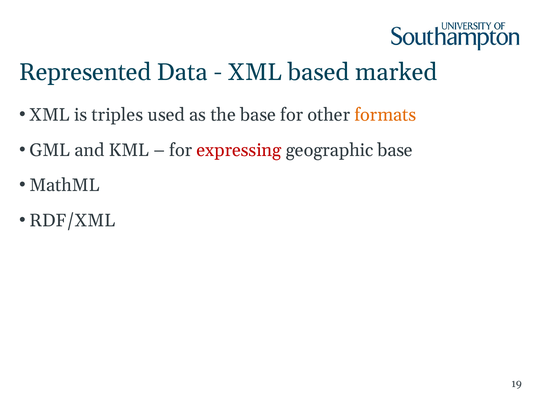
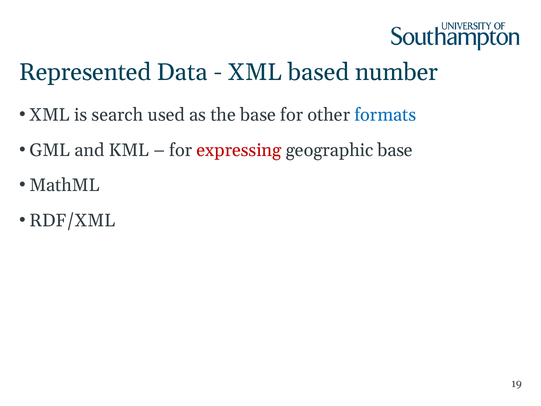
marked: marked -> number (396, 72)
triples: triples -> search (117, 115)
formats colour: orange -> blue (385, 115)
